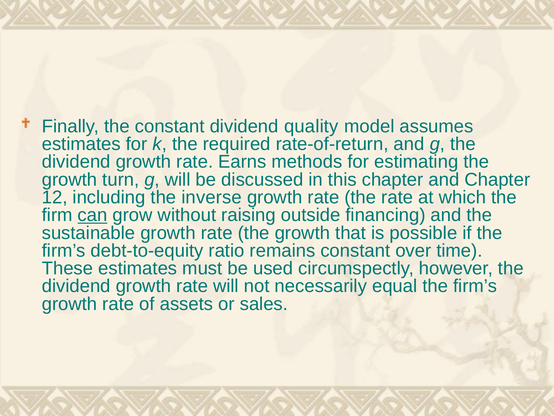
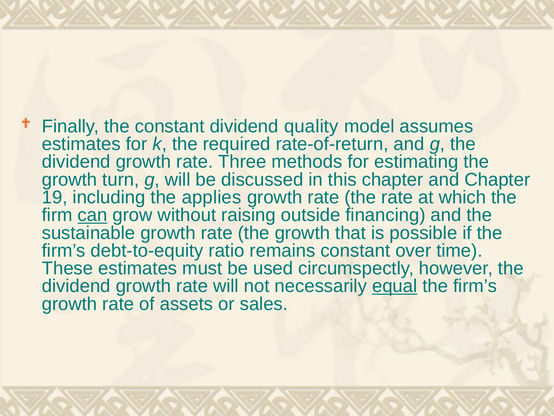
Earns: Earns -> Three (242, 162)
12: 12 -> 19 (55, 197)
inverse: inverse -> applies (212, 197)
equal underline: none -> present (395, 286)
